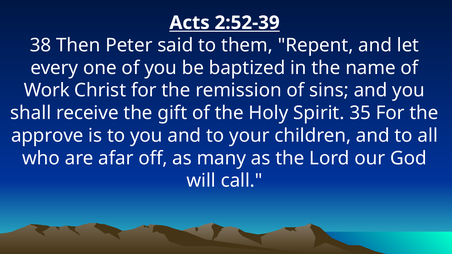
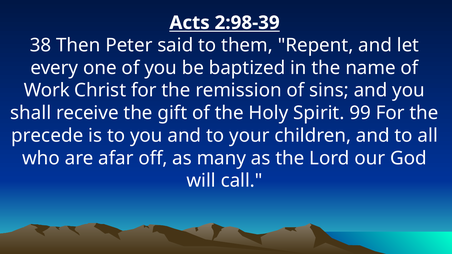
2:52-39: 2:52-39 -> 2:98-39 (247, 23)
35: 35 -> 99 (360, 113)
approve: approve -> precede (47, 136)
